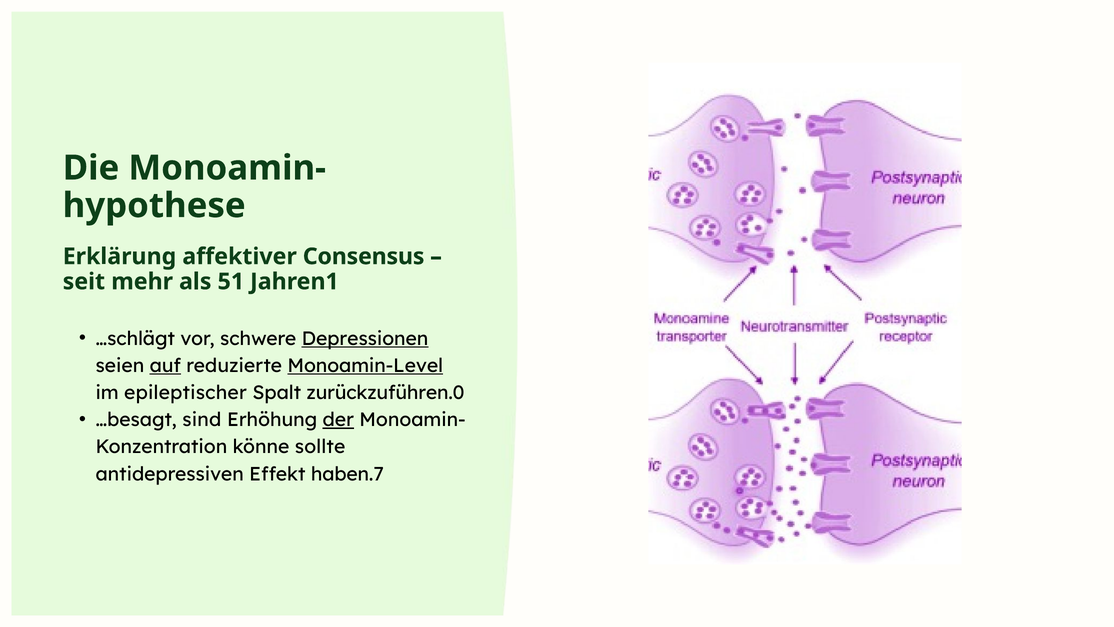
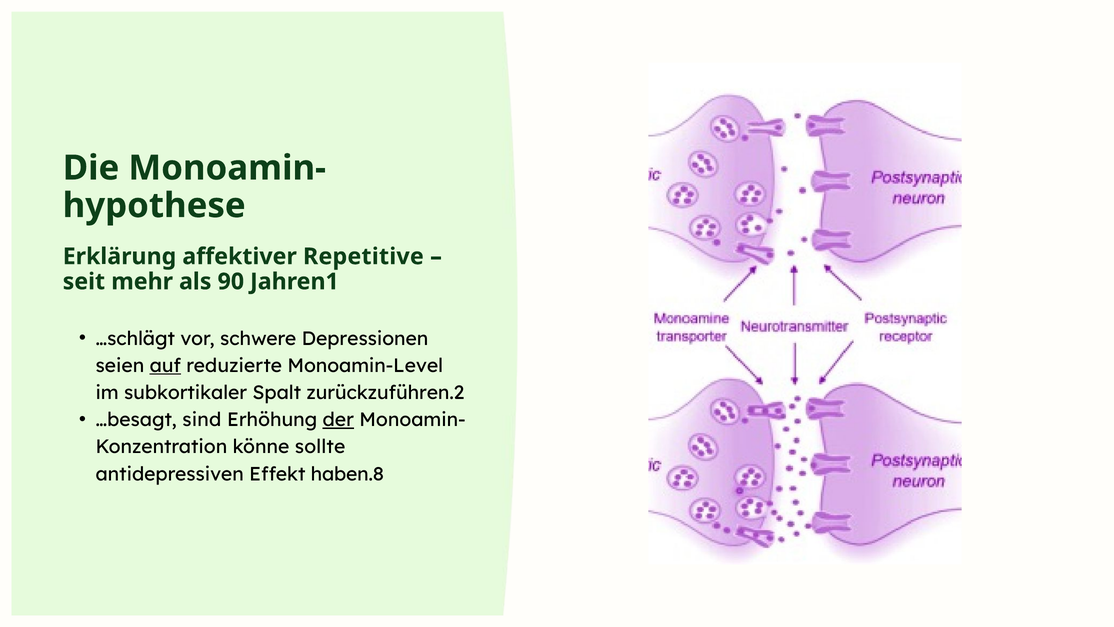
Consensus: Consensus -> Repetitive (363, 256)
51: 51 -> 90 (231, 281)
Depressionen underline: present -> none (365, 338)
Monoamin-Level underline: present -> none (365, 366)
epileptischer: epileptischer -> subkortikaler (186, 393)
zurückzuführen.0: zurückzuführen.0 -> zurückzuführen.2 (385, 393)
haben.7: haben.7 -> haben.8 (347, 474)
